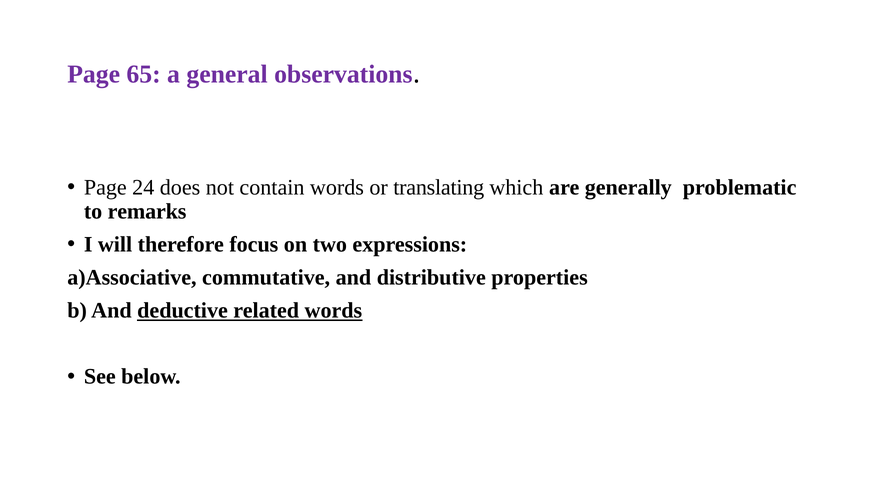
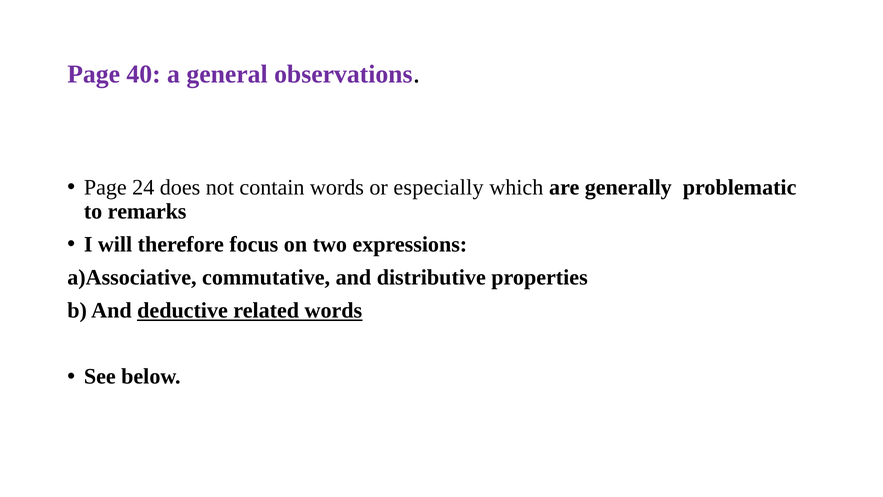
65: 65 -> 40 (144, 74)
translating: translating -> especially (439, 187)
